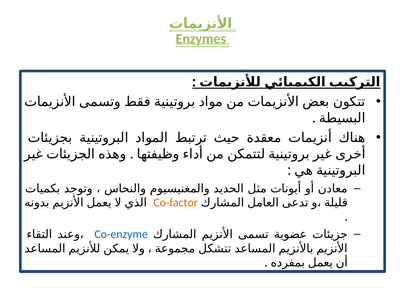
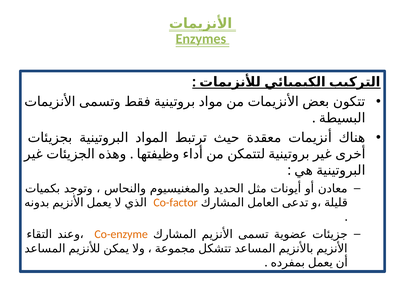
Co-enzyme colour: blue -> orange (121, 234)
